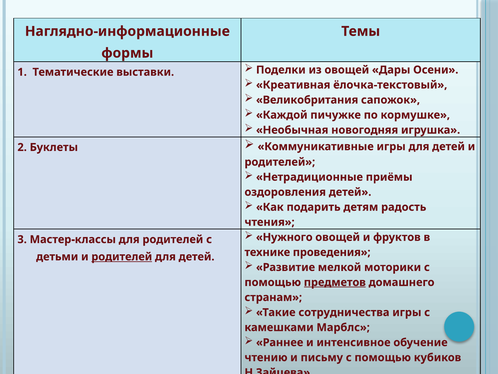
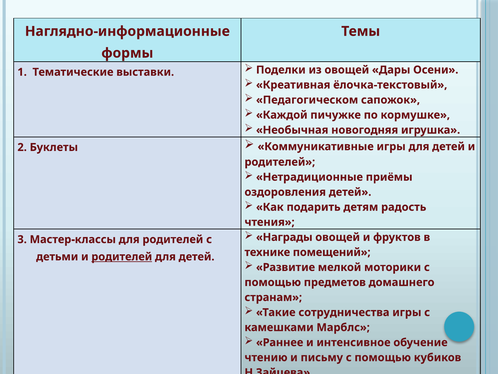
Великобритания: Великобритания -> Педагогическом (307, 100)
Нужного: Нужного -> Награды (284, 237)
проведения: проведения -> помещений (332, 252)
предметов underline: present -> none (335, 282)
